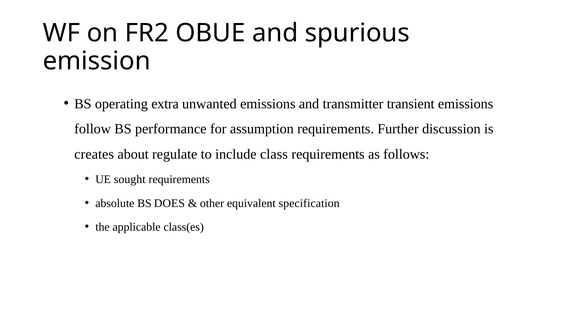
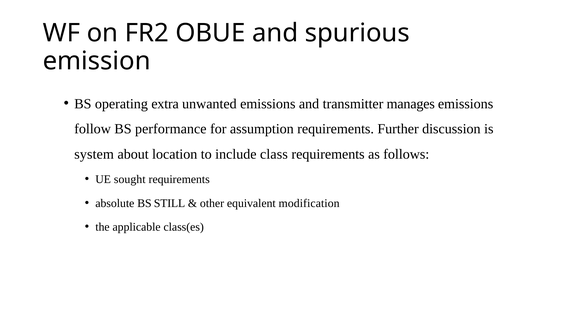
transient: transient -> manages (411, 104)
creates: creates -> system (94, 154)
regulate: regulate -> location (175, 154)
DOES: DOES -> STILL (170, 204)
specification: specification -> modification (309, 204)
